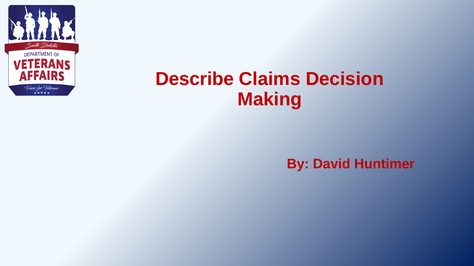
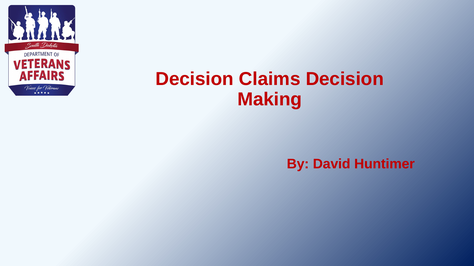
Describe: Describe -> Decision (195, 79)
